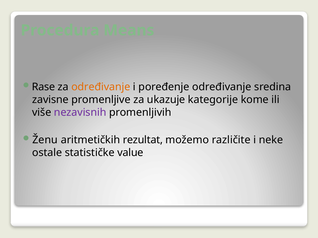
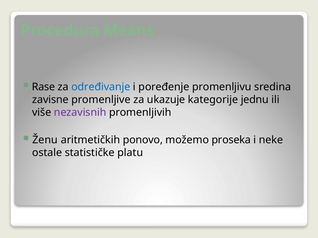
određivanje colour: orange -> blue (101, 87)
poređenje određivanje: određivanje -> promenljivu (222, 87)
kome: kome -> jednu (255, 100)
rezultat: rezultat -> ponovo (143, 140)
različite: različite -> proseka (231, 140)
value: value -> platu (130, 153)
